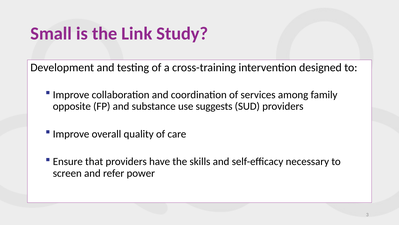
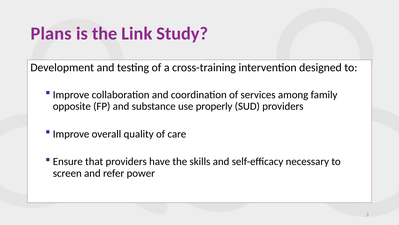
Small: Small -> Plans (51, 34)
suggests: suggests -> properly (214, 106)
